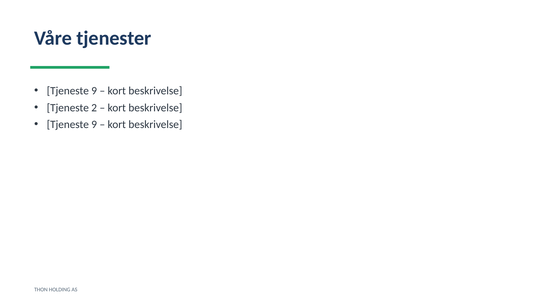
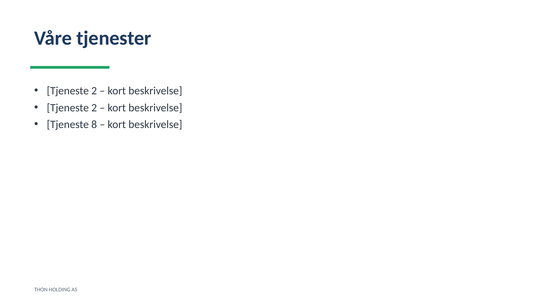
9: 9 -> 2 (94, 91)
9: 9 -> 8 (94, 125)
